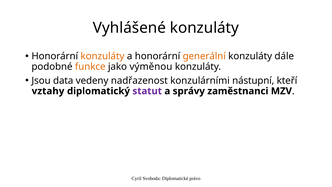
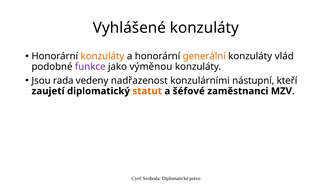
dále: dále -> vlád (284, 56)
funkce colour: orange -> purple (90, 67)
data: data -> rada (63, 81)
vztahy: vztahy -> zaujetí (48, 91)
statut colour: purple -> orange (147, 91)
správy: správy -> šéfové (189, 91)
